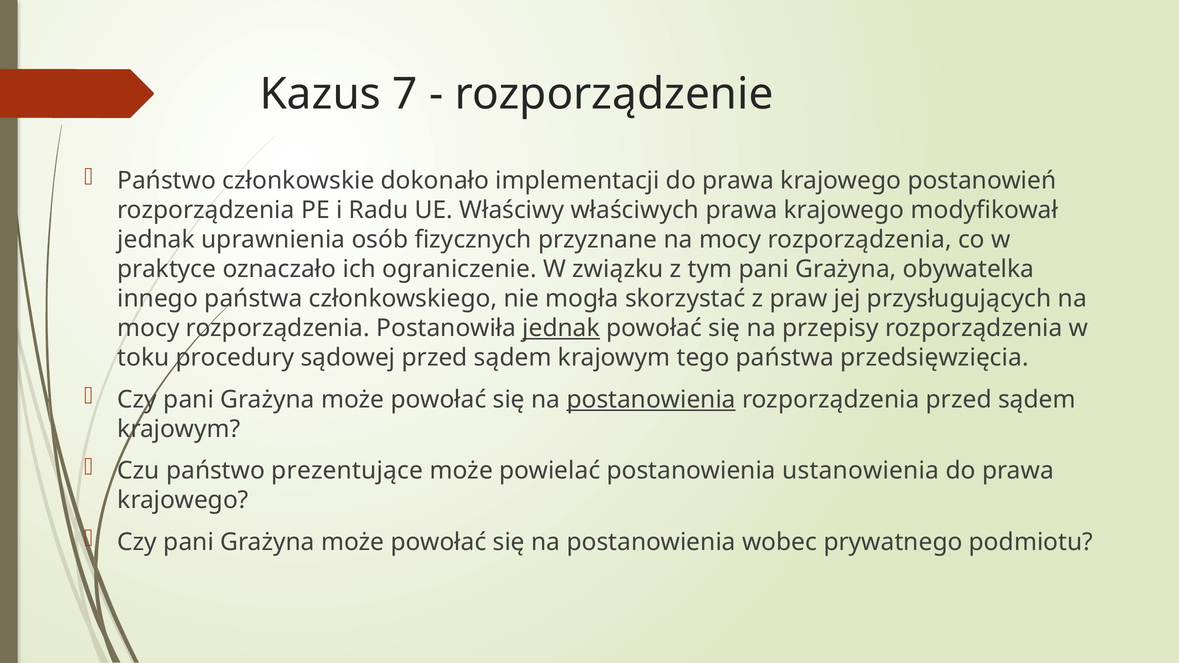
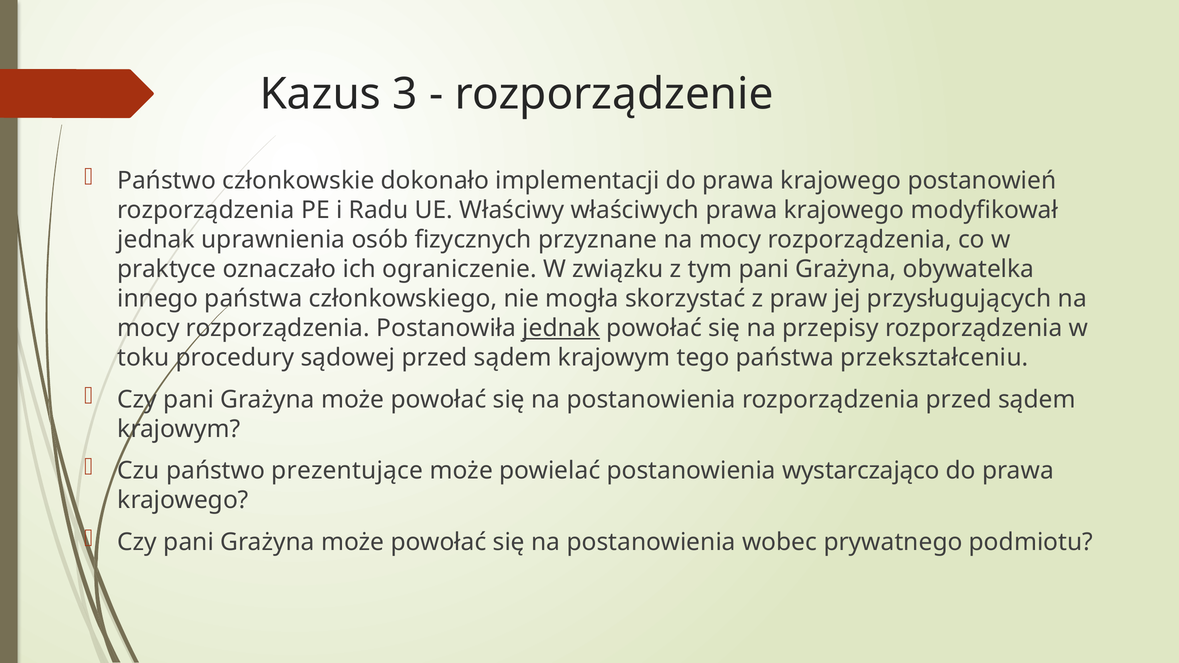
7: 7 -> 3 (405, 94)
przedsięwzięcia: przedsięwzięcia -> przekształceniu (934, 358)
postanowienia underline: present -> none (651, 400)
ustanowienia: ustanowienia -> wystarczająco (861, 471)
